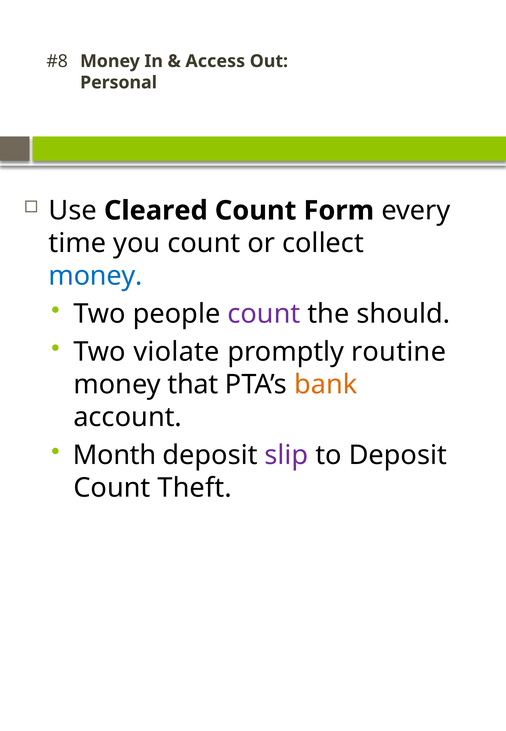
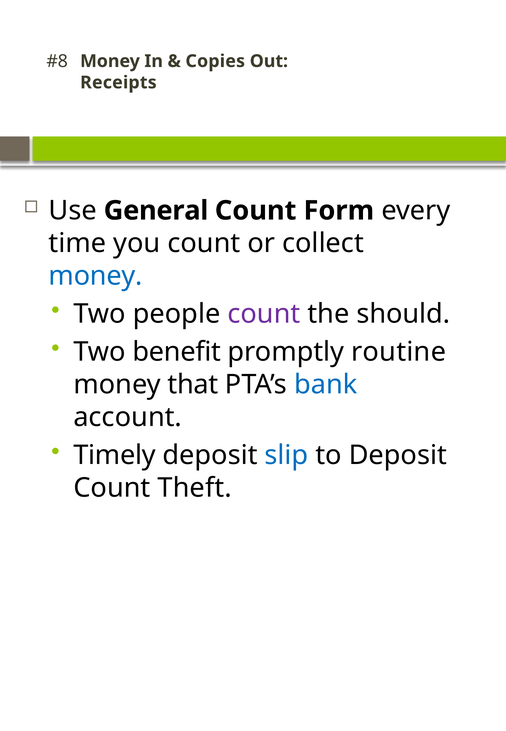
Access: Access -> Copies (215, 61)
Personal: Personal -> Receipts (118, 82)
Cleared: Cleared -> General (156, 211)
violate: violate -> benefit (177, 352)
bank colour: orange -> blue (326, 385)
Month: Month -> Timely (115, 455)
slip colour: purple -> blue (286, 455)
